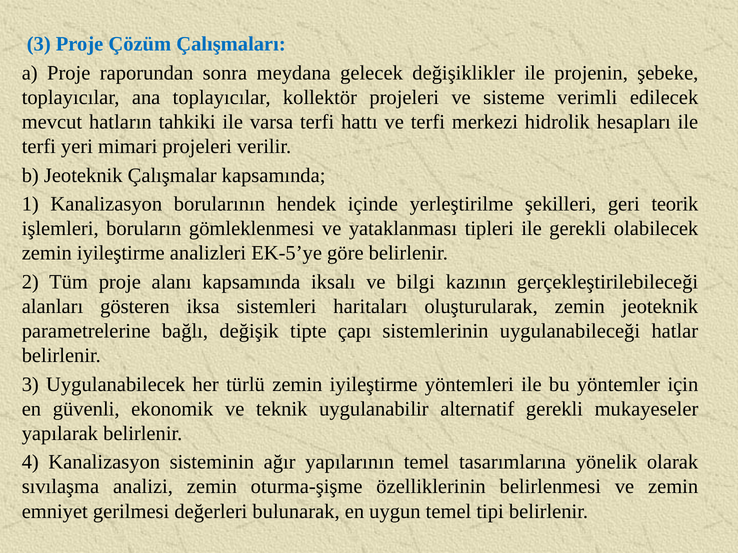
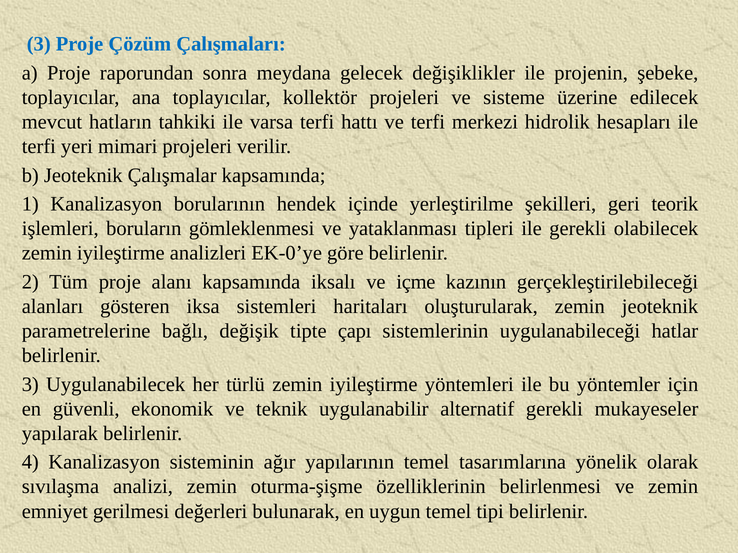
verimli: verimli -> üzerine (587, 98)
EK-5’ye: EK-5’ye -> EK-0’ye (287, 253)
bilgi: bilgi -> içme (416, 282)
